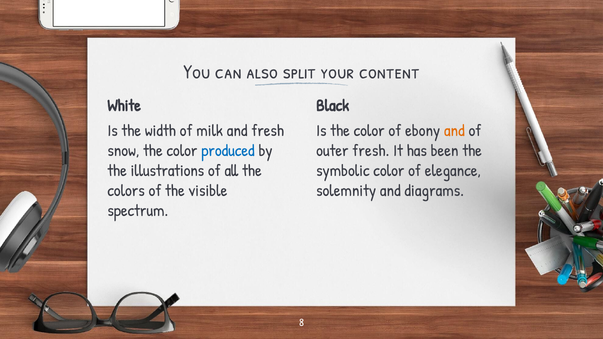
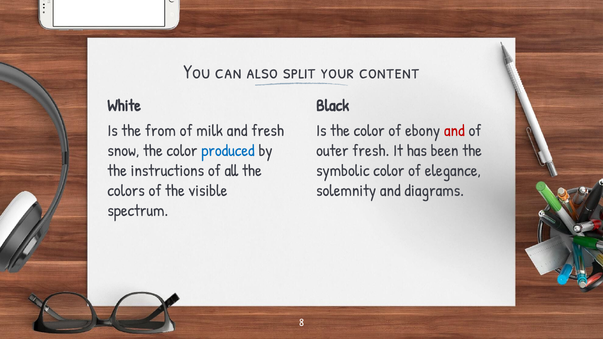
width: width -> from (160, 131)
and colour: orange -> red (454, 131)
illustrations: illustrations -> instructions (167, 171)
